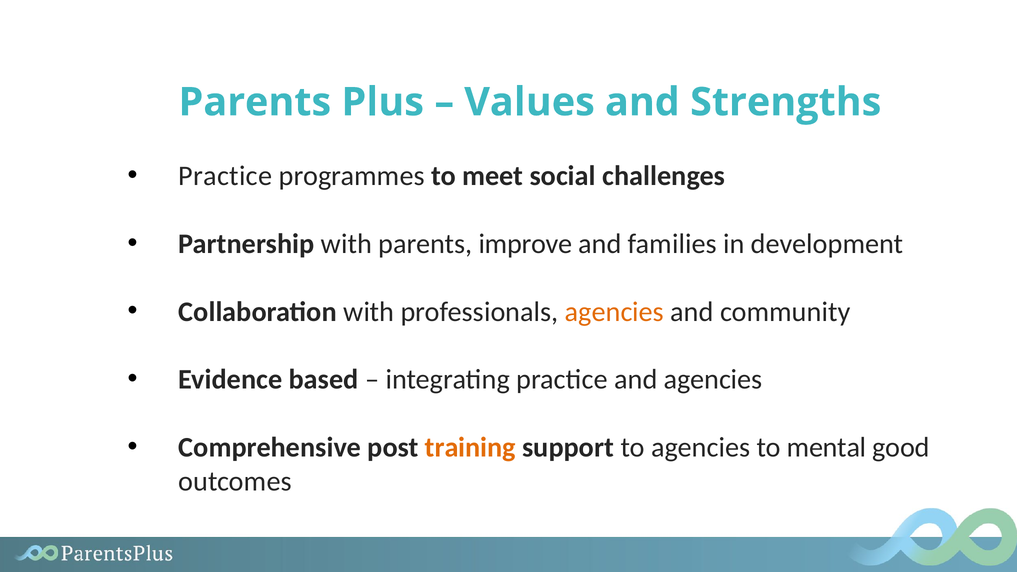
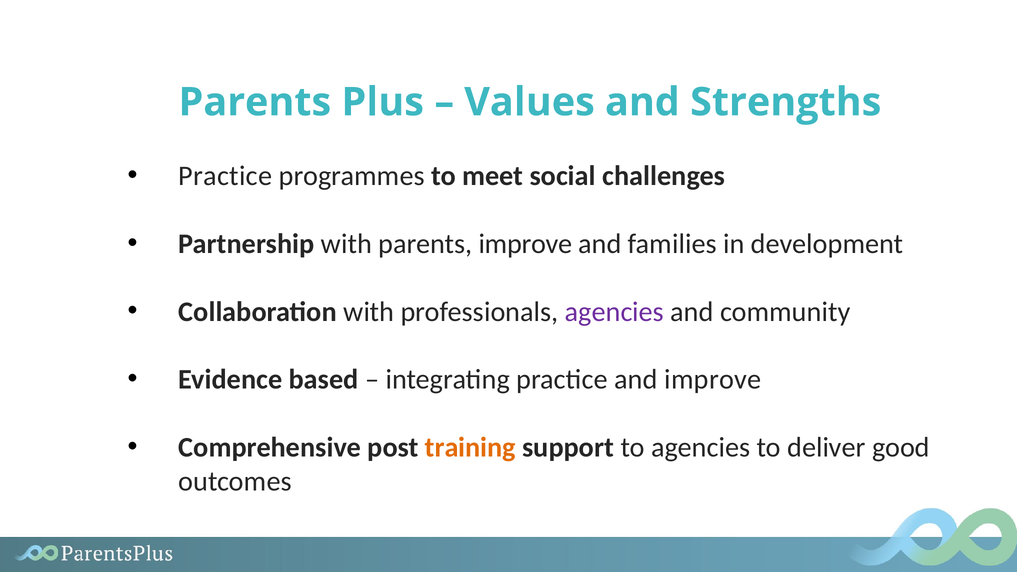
agencies colour: orange -> purple (614, 312)
and agencies: agencies -> improve (713, 380)
mental: mental -> deliver (826, 447)
